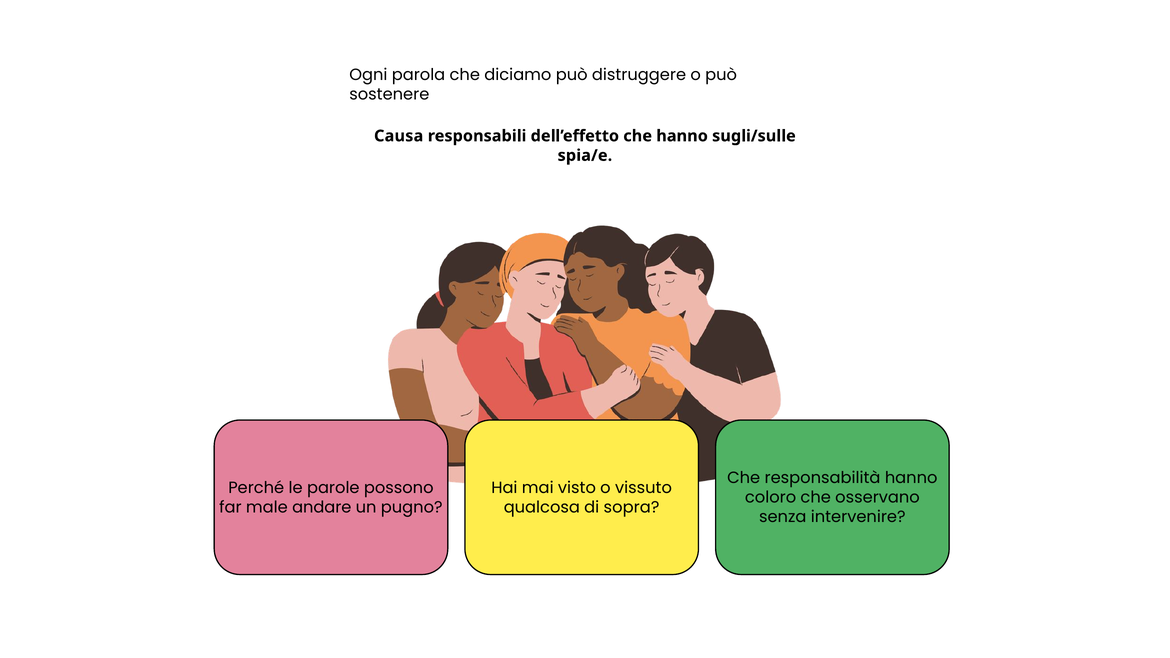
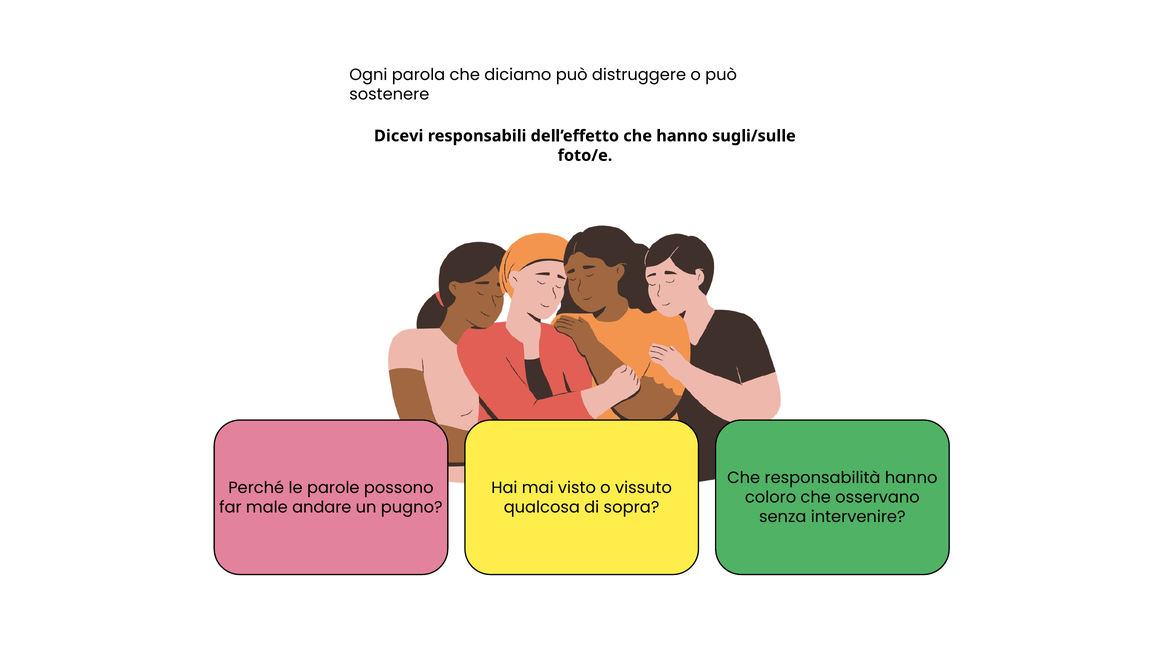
Causa: Causa -> Dicevi (399, 136)
spia/e: spia/e -> foto/e (585, 156)
